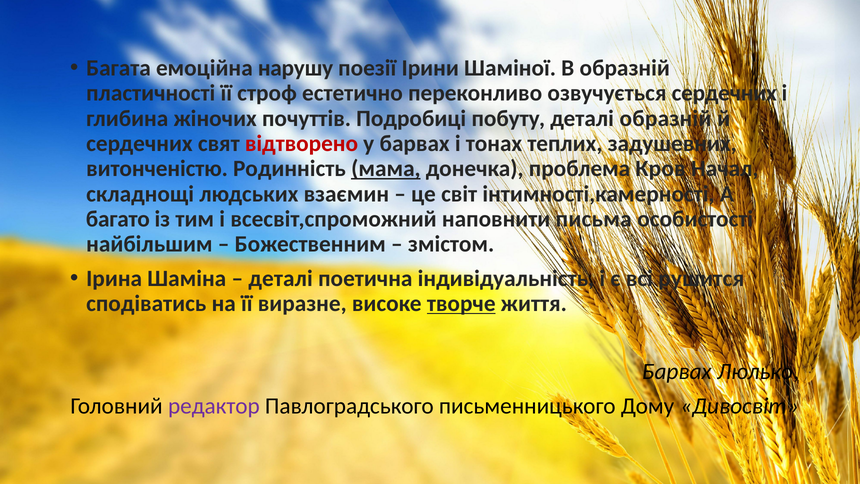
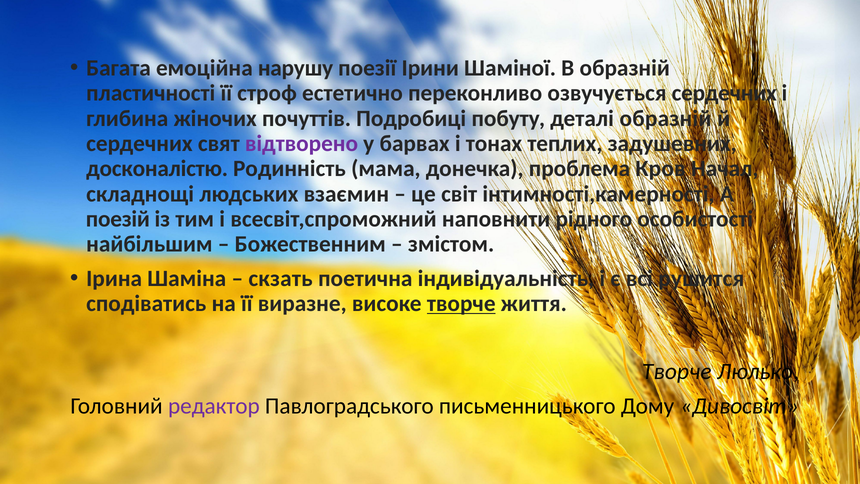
відтворено colour: red -> purple (301, 144)
витонченістю: витонченістю -> досконалістю (157, 169)
мама underline: present -> none (386, 169)
багато: багато -> поезій (118, 219)
письма: письма -> рідного (594, 219)
деталі: деталі -> скзать (281, 278)
Барвах: Барвах -> Творче (677, 372)
